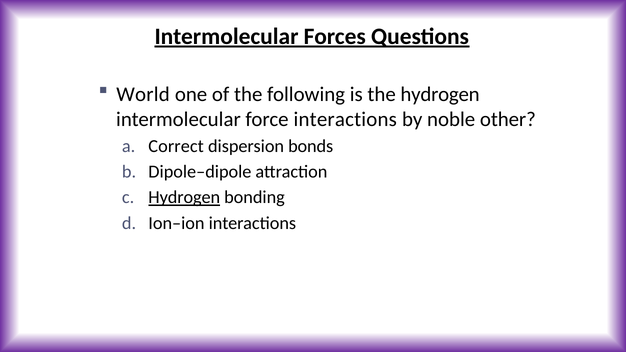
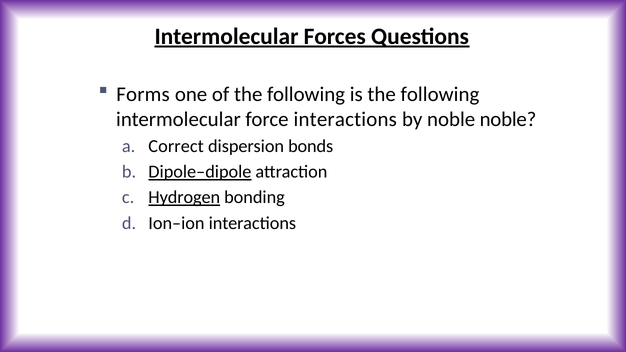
World: World -> Forms (143, 94)
is the hydrogen: hydrogen -> following (440, 94)
noble other: other -> noble (508, 119)
Dipole–dipole underline: none -> present (200, 172)
